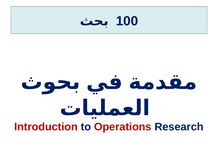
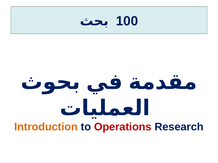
Introduction colour: red -> orange (46, 127)
